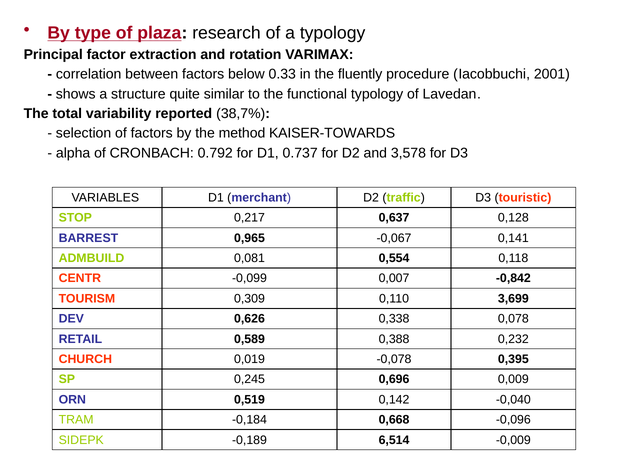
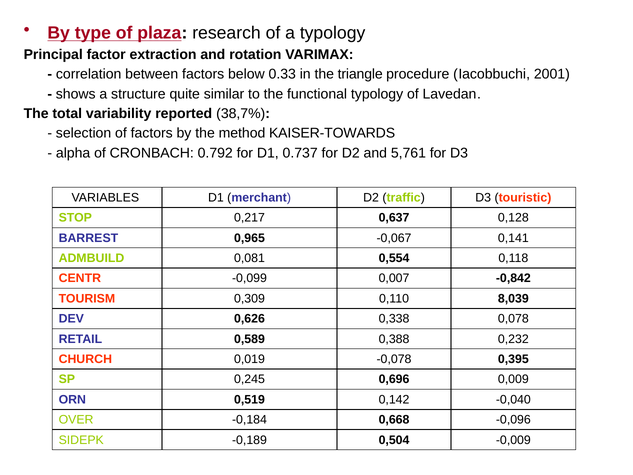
fluently: fluently -> triangle (360, 74)
3,578: 3,578 -> 5,761 (408, 153)
3,699: 3,699 -> 8,039 (513, 298)
TRAM: TRAM -> OVER (76, 420)
6,514: 6,514 -> 0,504 (394, 440)
